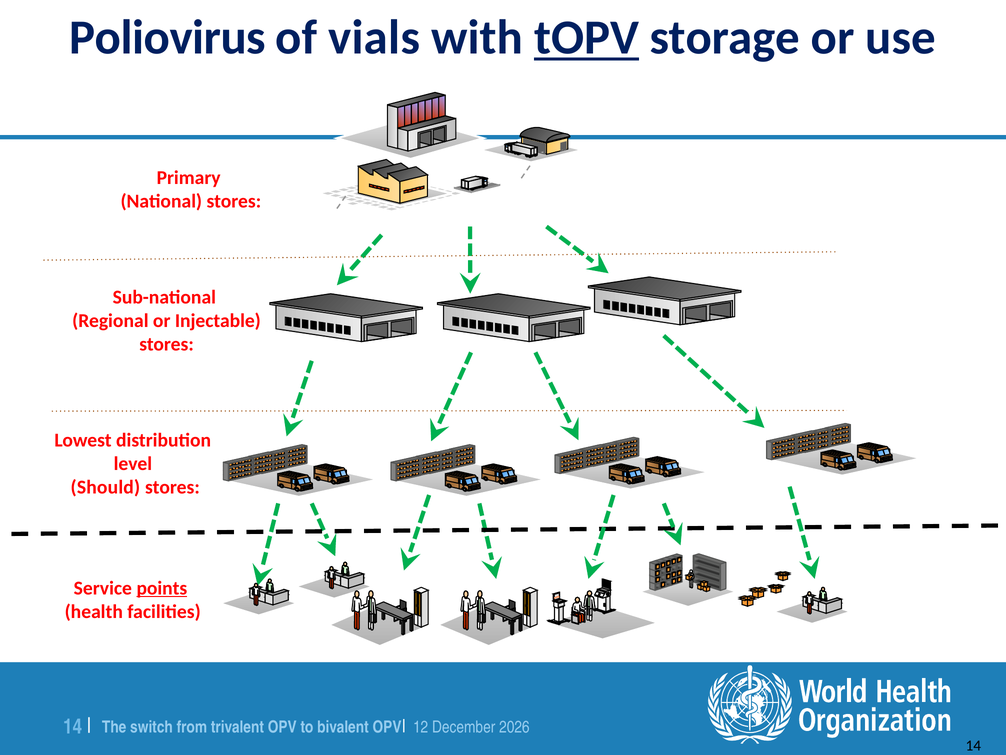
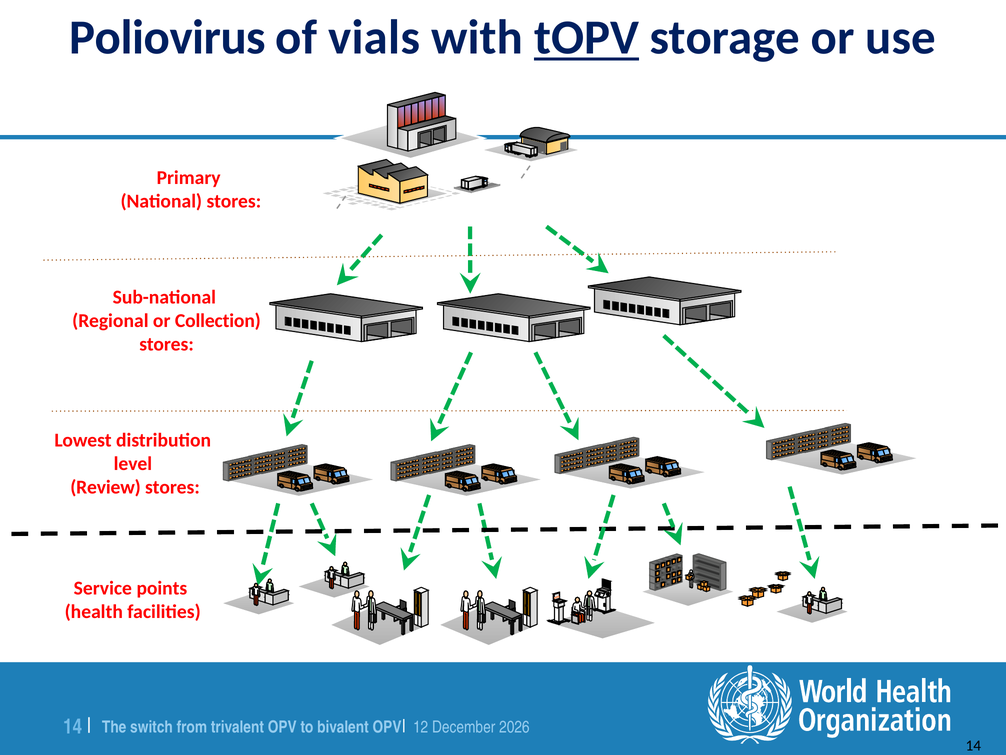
Injectable: Injectable -> Collection (218, 320)
Should: Should -> Review (106, 487)
points underline: present -> none (162, 588)
